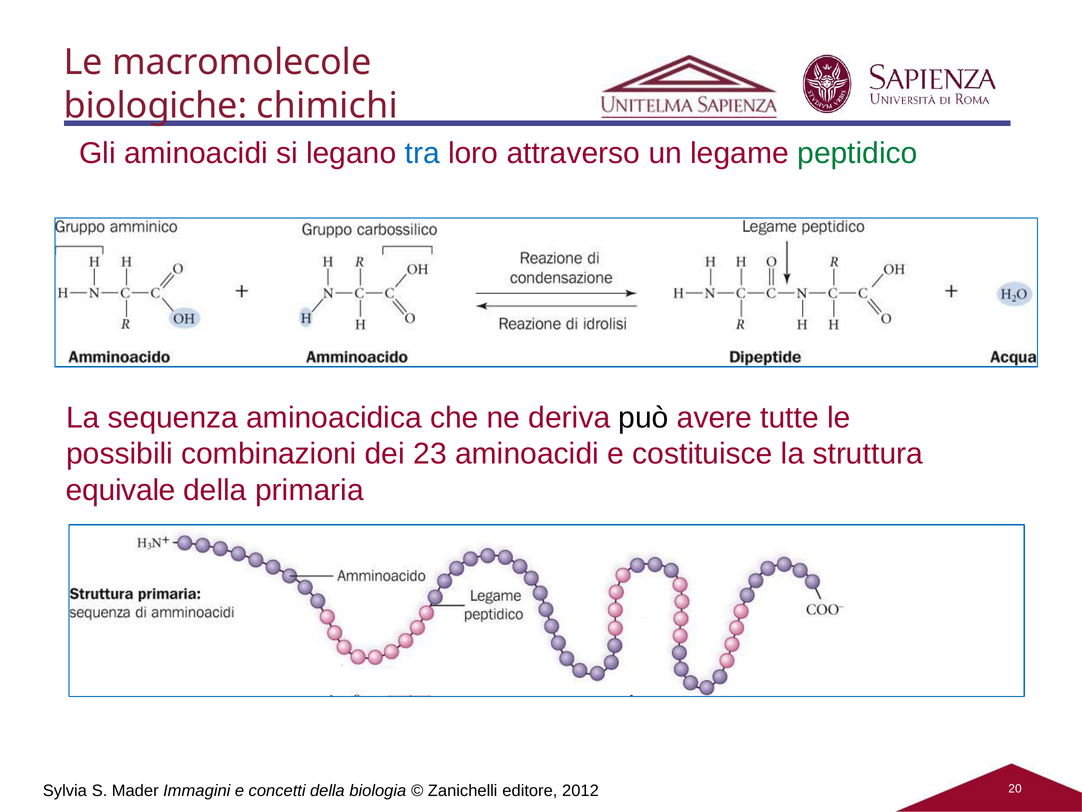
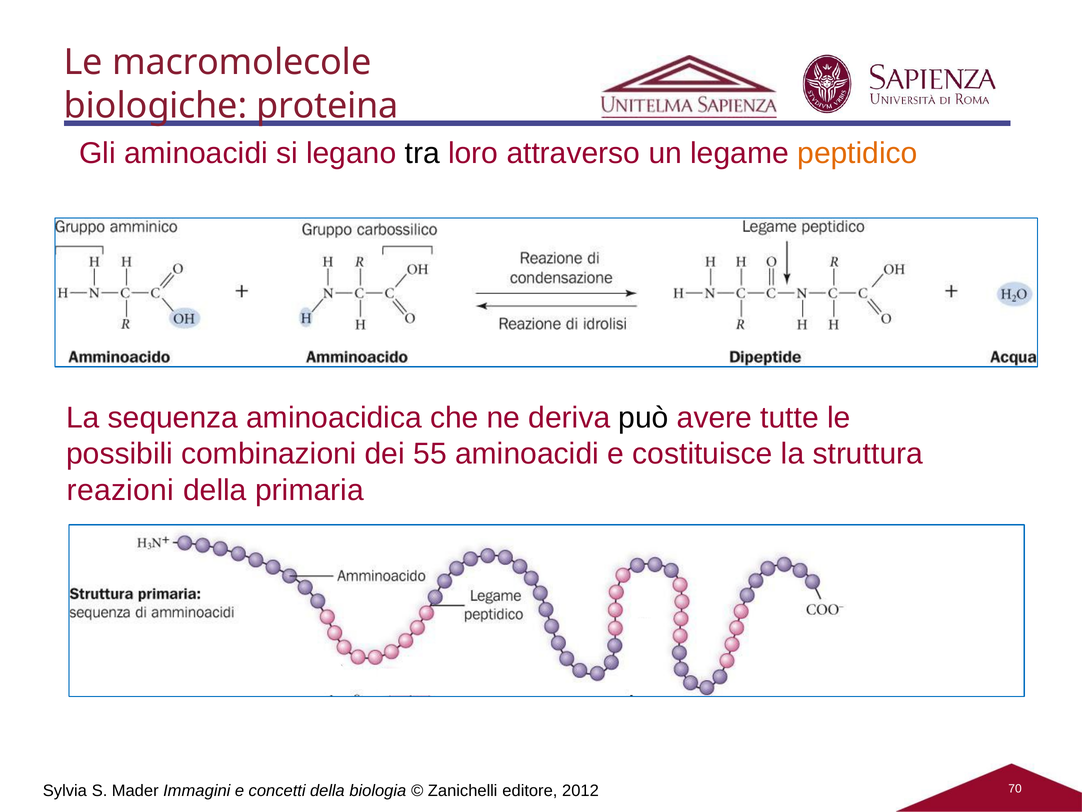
chimichi: chimichi -> proteina (327, 106)
tra colour: blue -> black (422, 153)
peptidico colour: green -> orange (857, 153)
23: 23 -> 55 (430, 454)
equivale: equivale -> reazioni (120, 490)
20: 20 -> 70 (1015, 788)
